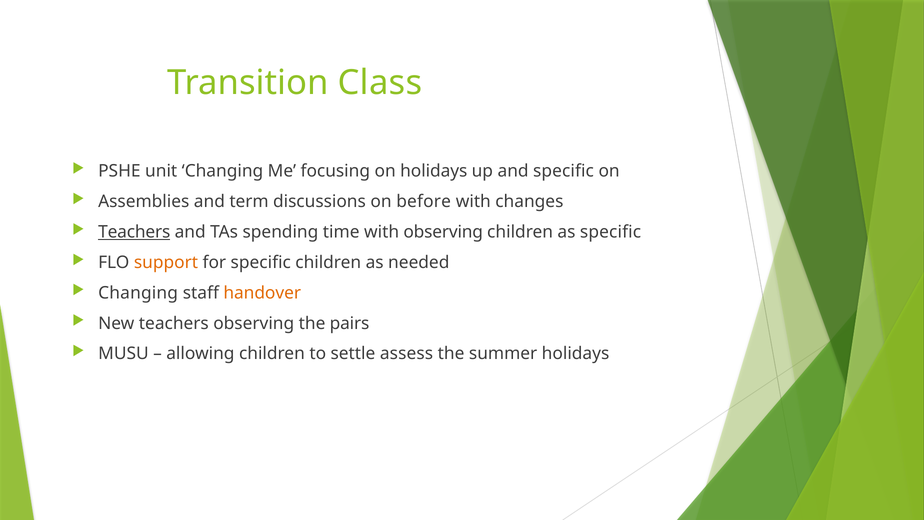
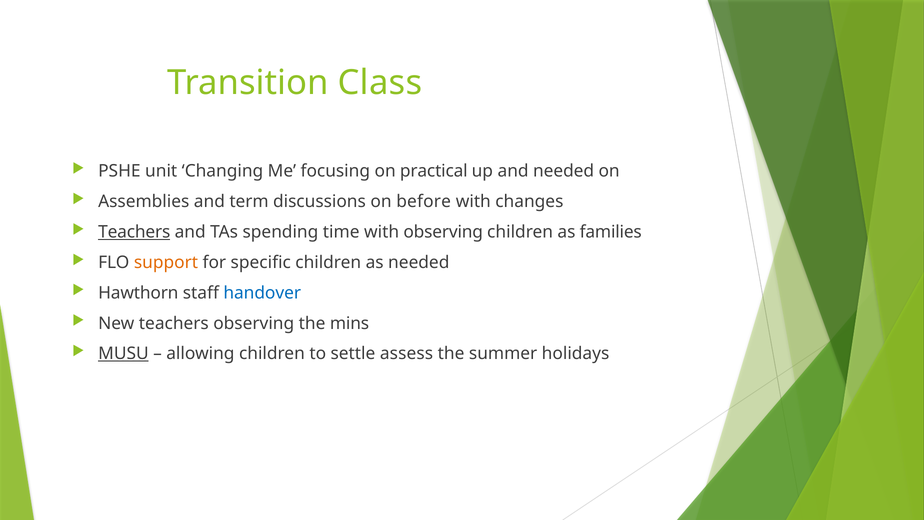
on holidays: holidays -> practical (434, 171)
and specific: specific -> needed (564, 171)
as specific: specific -> families (611, 232)
Changing: Changing -> Hawthorn (138, 293)
handover colour: orange -> blue (262, 293)
pairs: pairs -> mins (350, 323)
MUSU underline: none -> present (123, 354)
